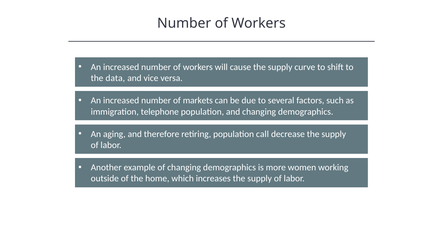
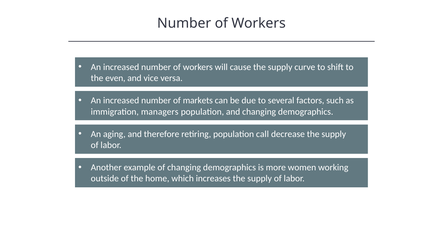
data: data -> even (115, 78)
telephone: telephone -> managers (160, 112)
